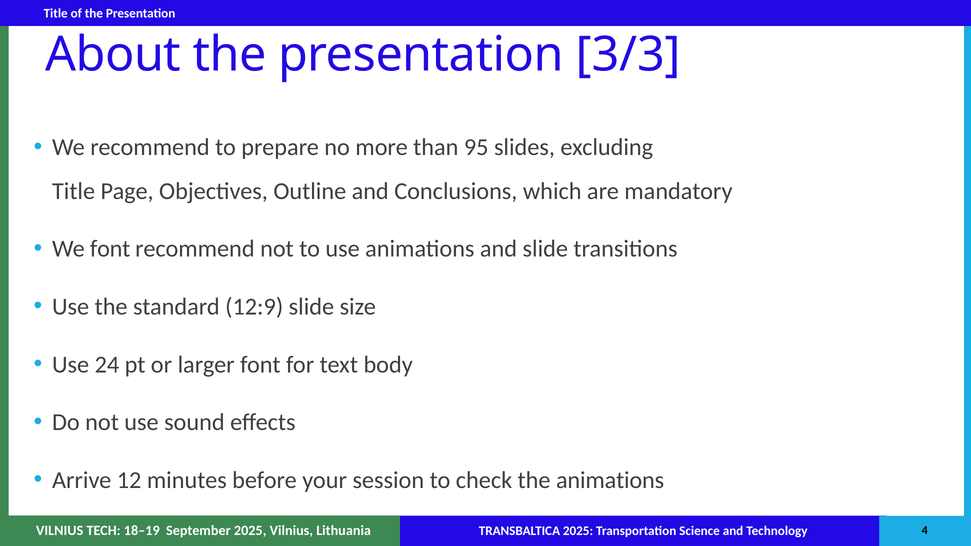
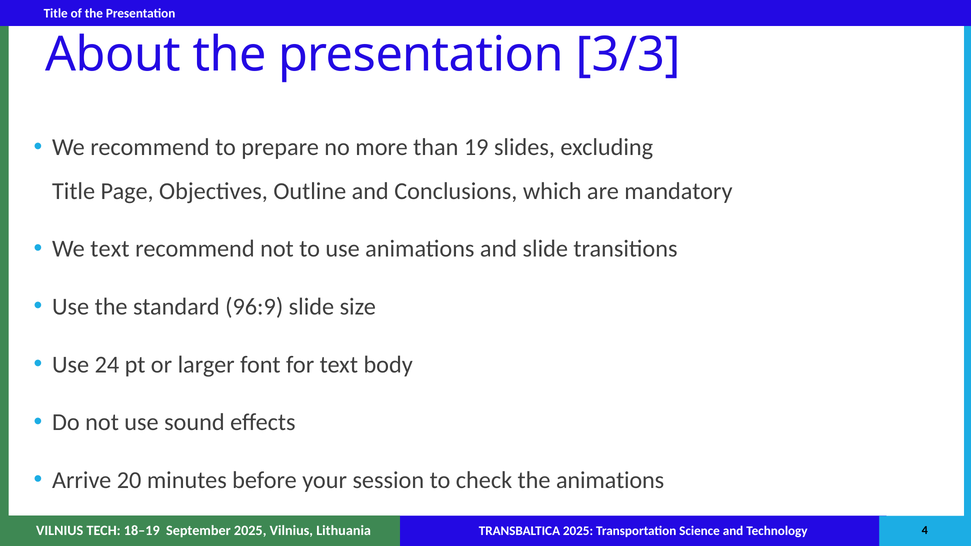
95: 95 -> 19 (476, 147)
We font: font -> text (110, 249)
12:9: 12:9 -> 96:9 (254, 307)
12: 12 -> 20 (129, 480)
